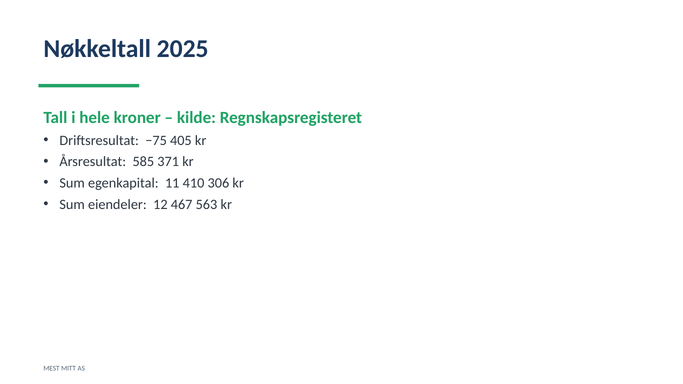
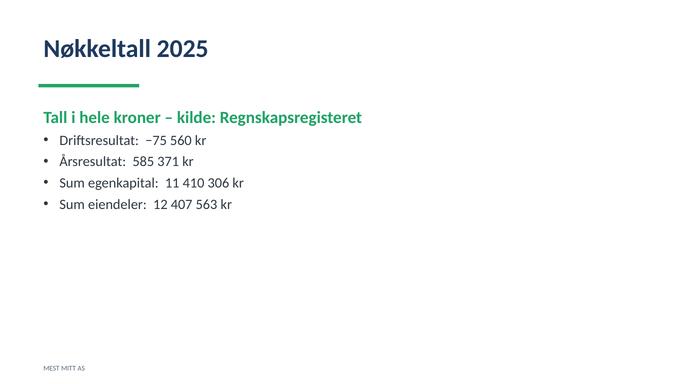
405: 405 -> 560 (181, 140)
467: 467 -> 407 (182, 205)
